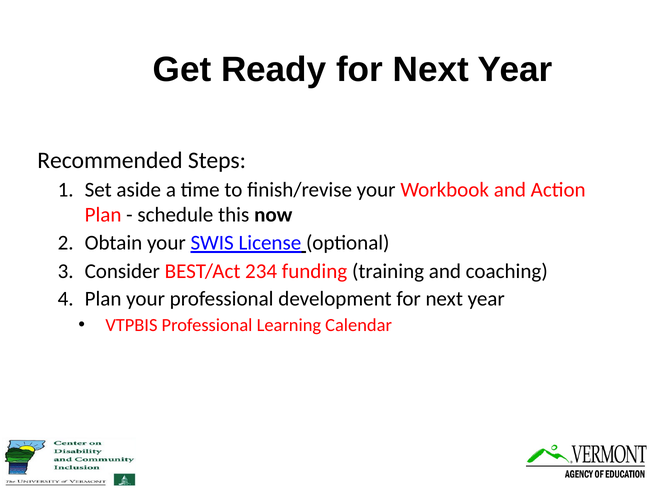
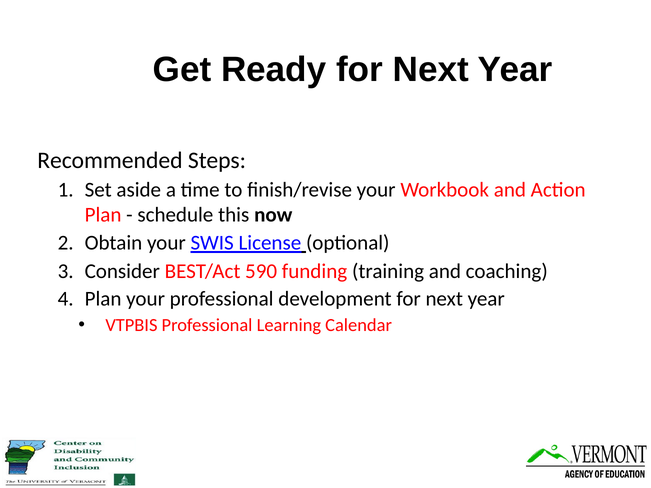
234: 234 -> 590 (261, 271)
